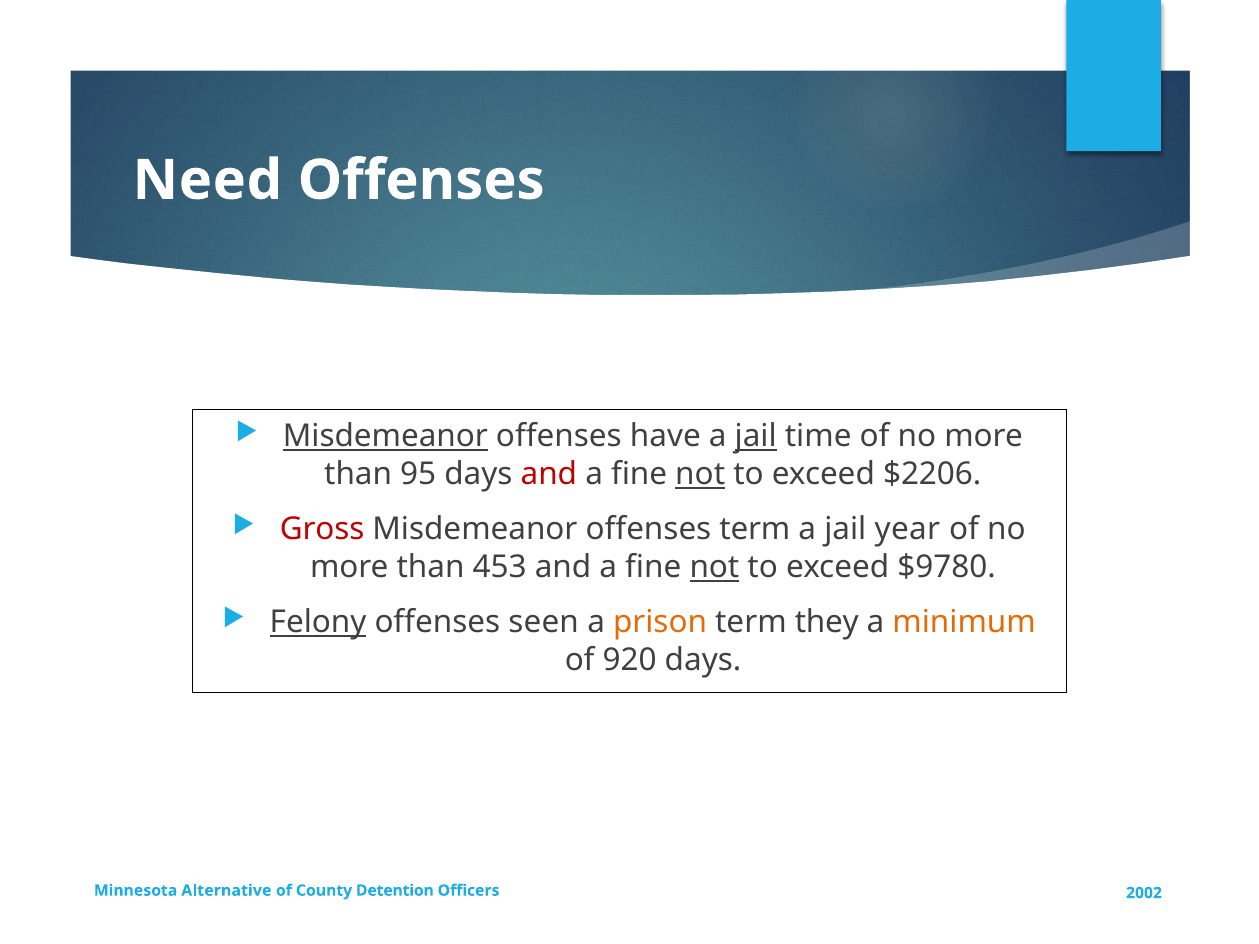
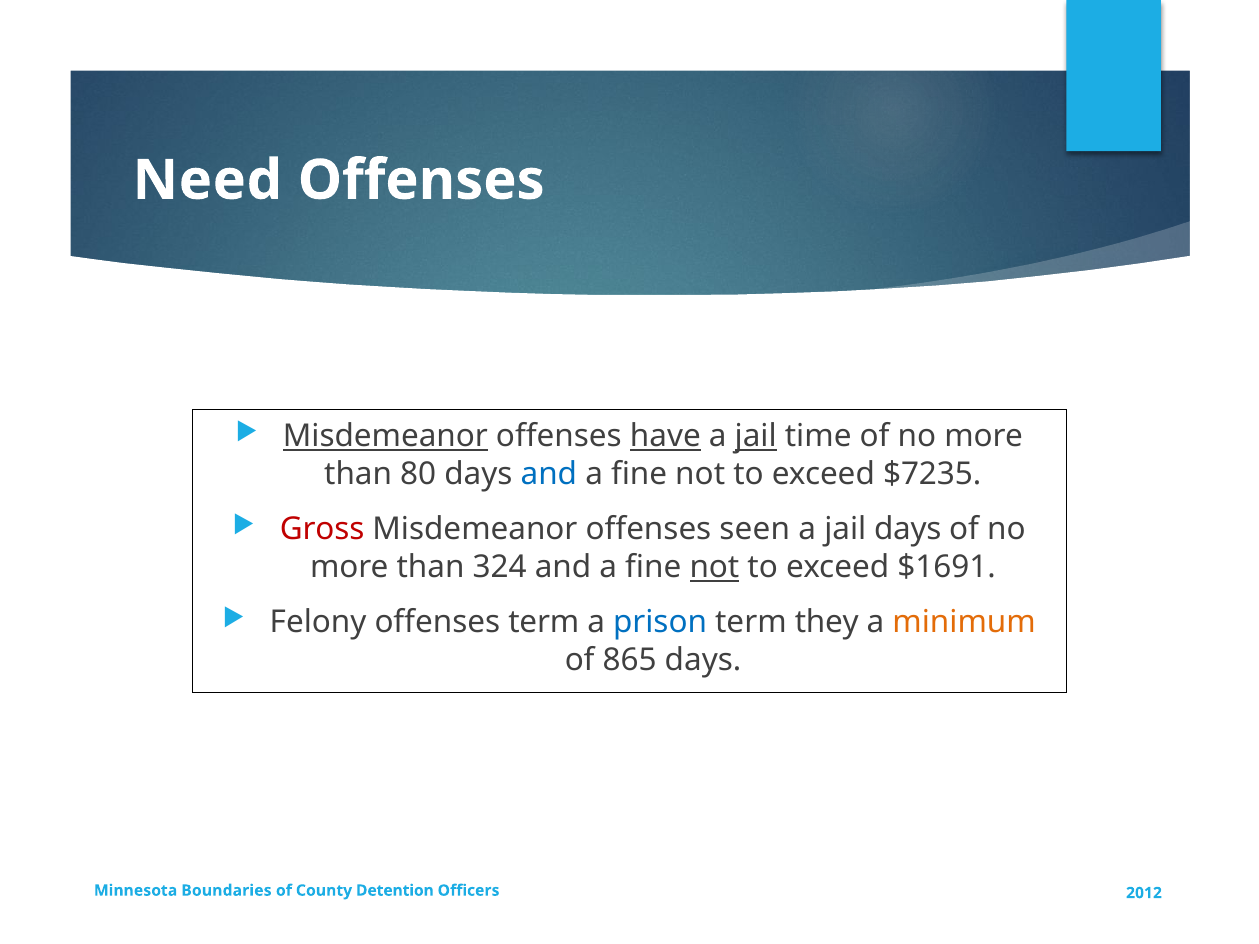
have underline: none -> present (665, 437)
95: 95 -> 80 (418, 474)
and colour: red -> blue (549, 474)
not underline: present -> none (700, 474)
$2206: $2206 -> $7235 (932, 474)
offenses term: term -> seen (755, 530)
jail year: year -> days (908, 530)
453: 453 -> 324 (500, 567)
$9780: $9780 -> $1691 (947, 567)
Felony underline: present -> none (318, 623)
offenses seen: seen -> term (544, 623)
prison colour: orange -> blue (660, 623)
920: 920 -> 865 (630, 660)
Alternative: Alternative -> Boundaries (226, 891)
2002: 2002 -> 2012 (1144, 893)
